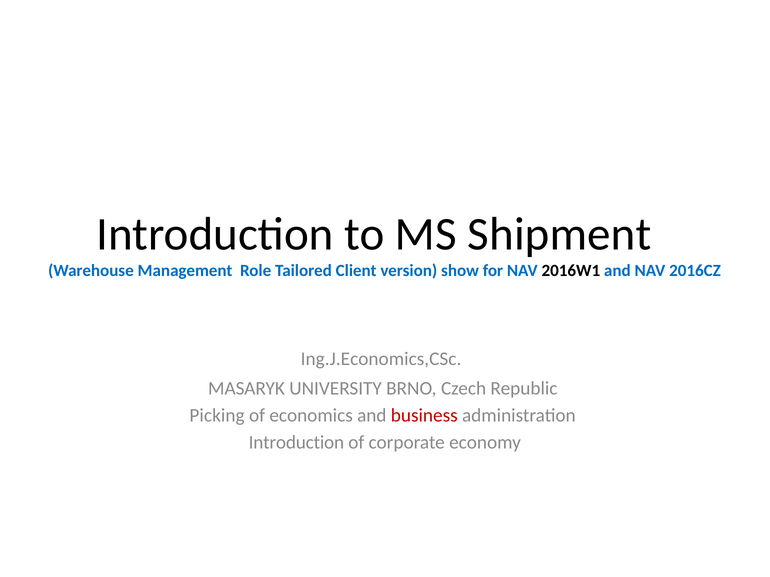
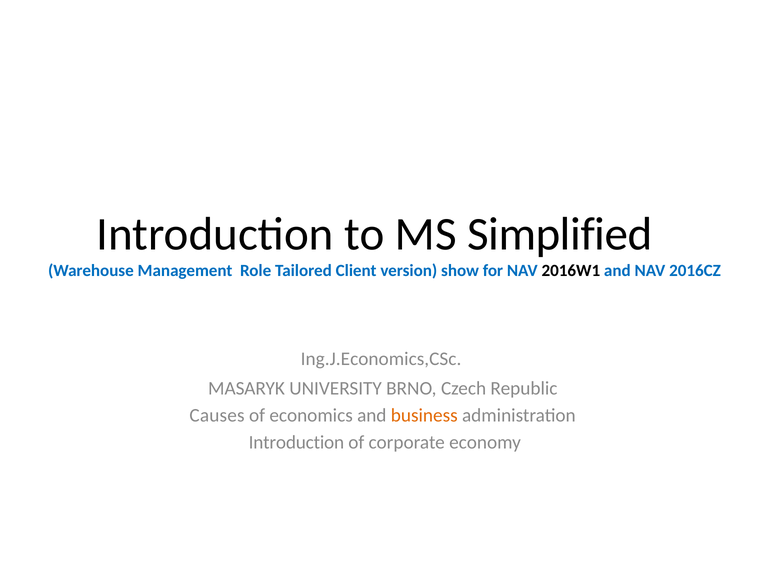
Shipment: Shipment -> Simplified (560, 234)
Picking: Picking -> Causes (217, 416)
business colour: red -> orange (424, 416)
